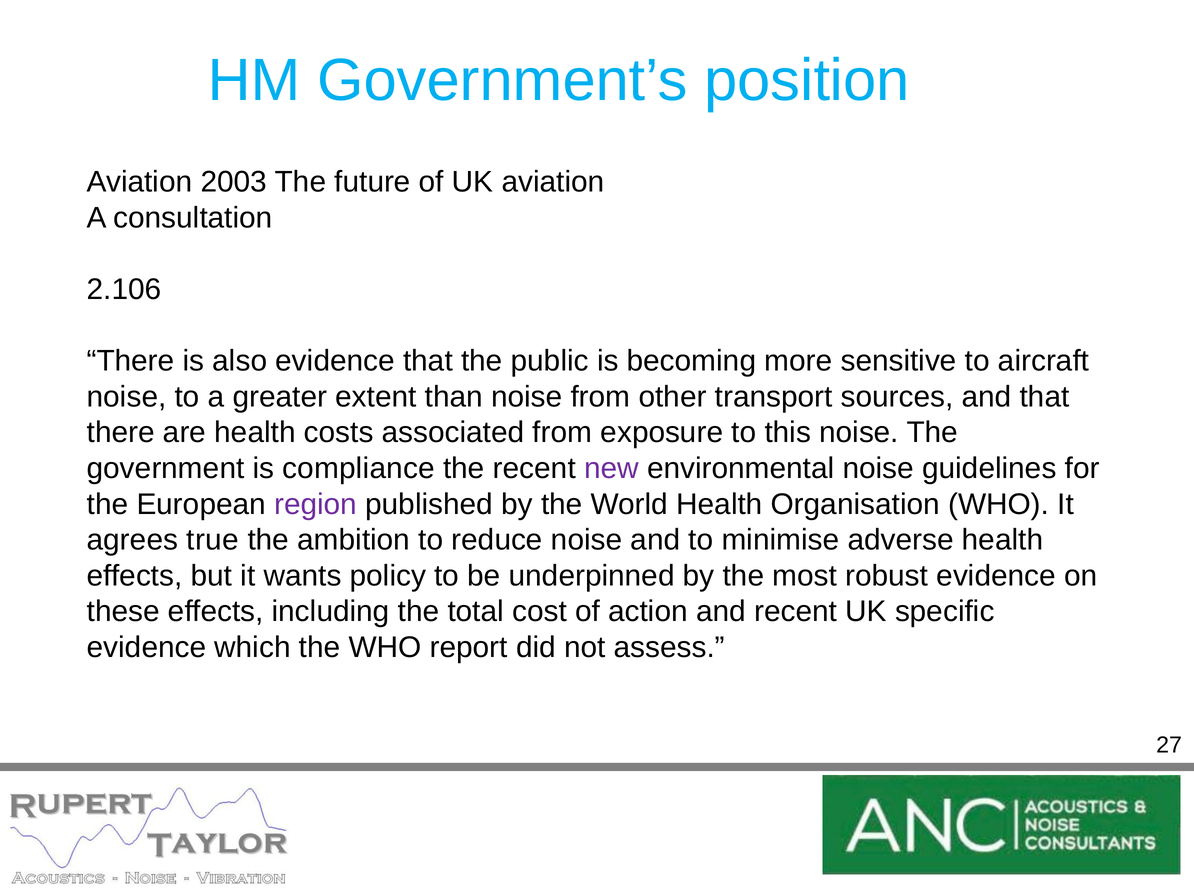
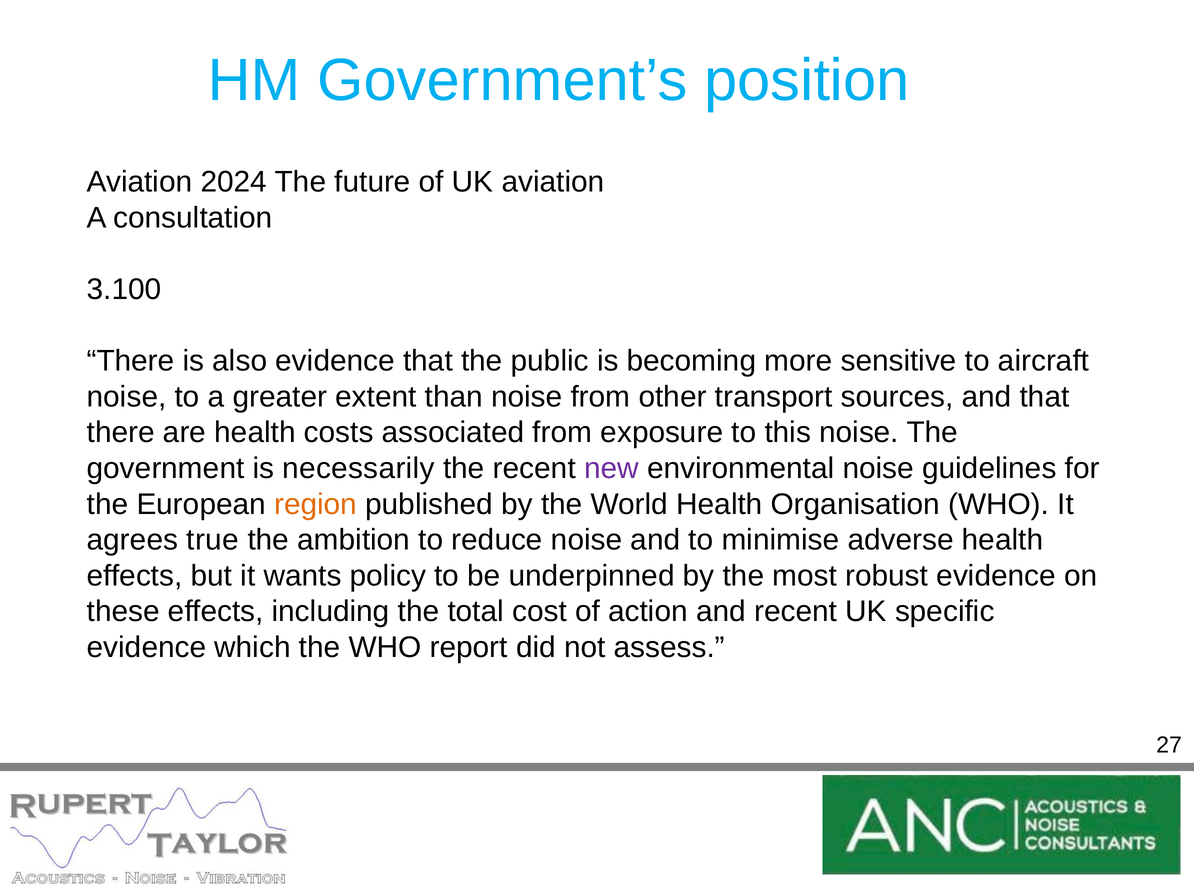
2003: 2003 -> 2024 (234, 182)
2.106: 2.106 -> 3.100 (124, 290)
compliance: compliance -> necessarily (358, 469)
region colour: purple -> orange (316, 504)
